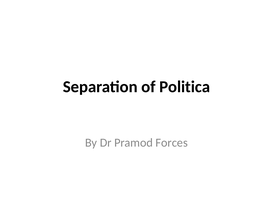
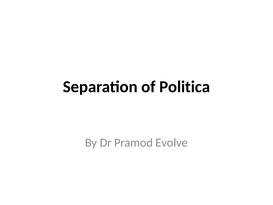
Forces: Forces -> Evolve (172, 143)
